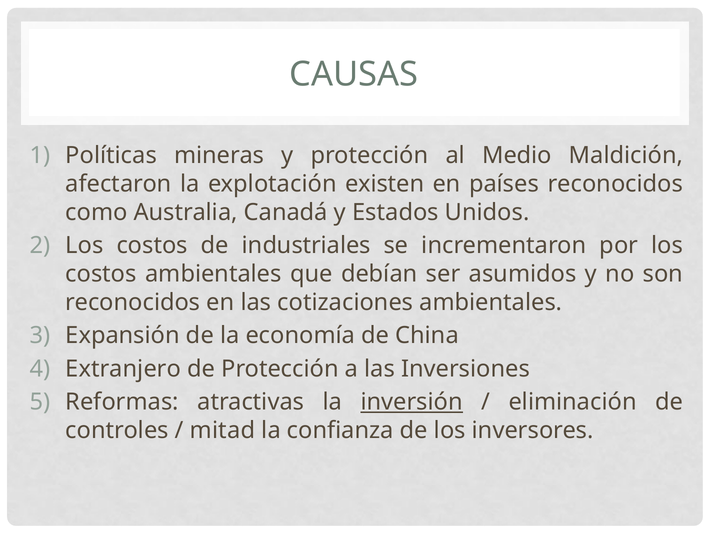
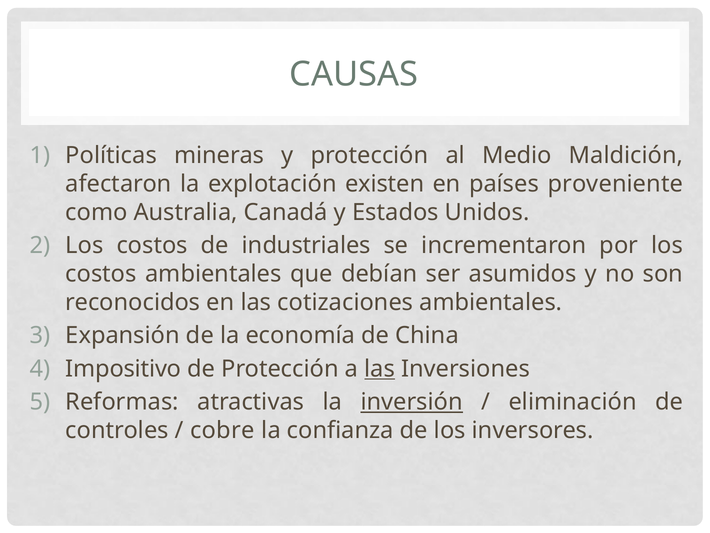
países reconocidos: reconocidos -> proveniente (615, 184)
Extranjero: Extranjero -> Impositivo (123, 368)
las underline: none -> present (380, 368)
mitad: mitad -> cobre (222, 430)
